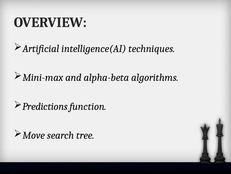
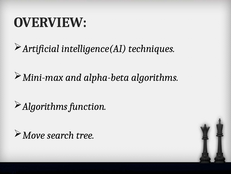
Predictions: Predictions -> Algorithms (45, 106)
